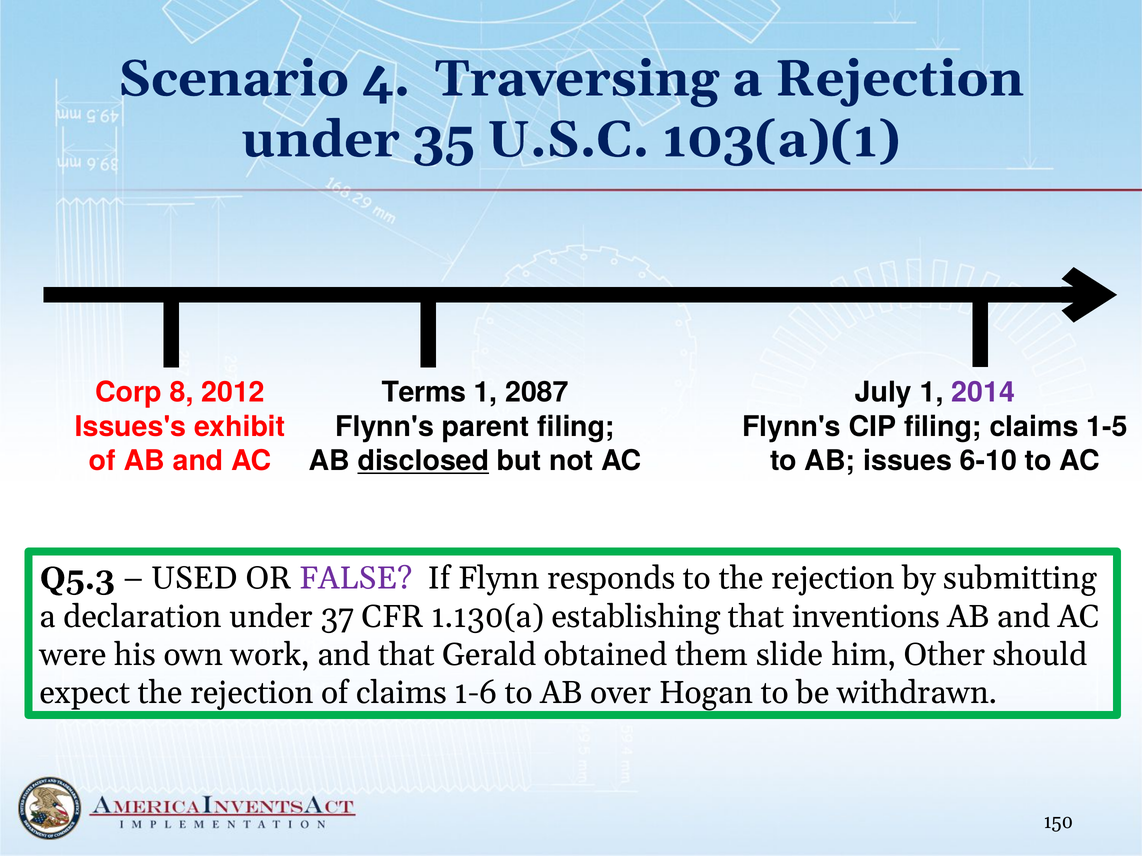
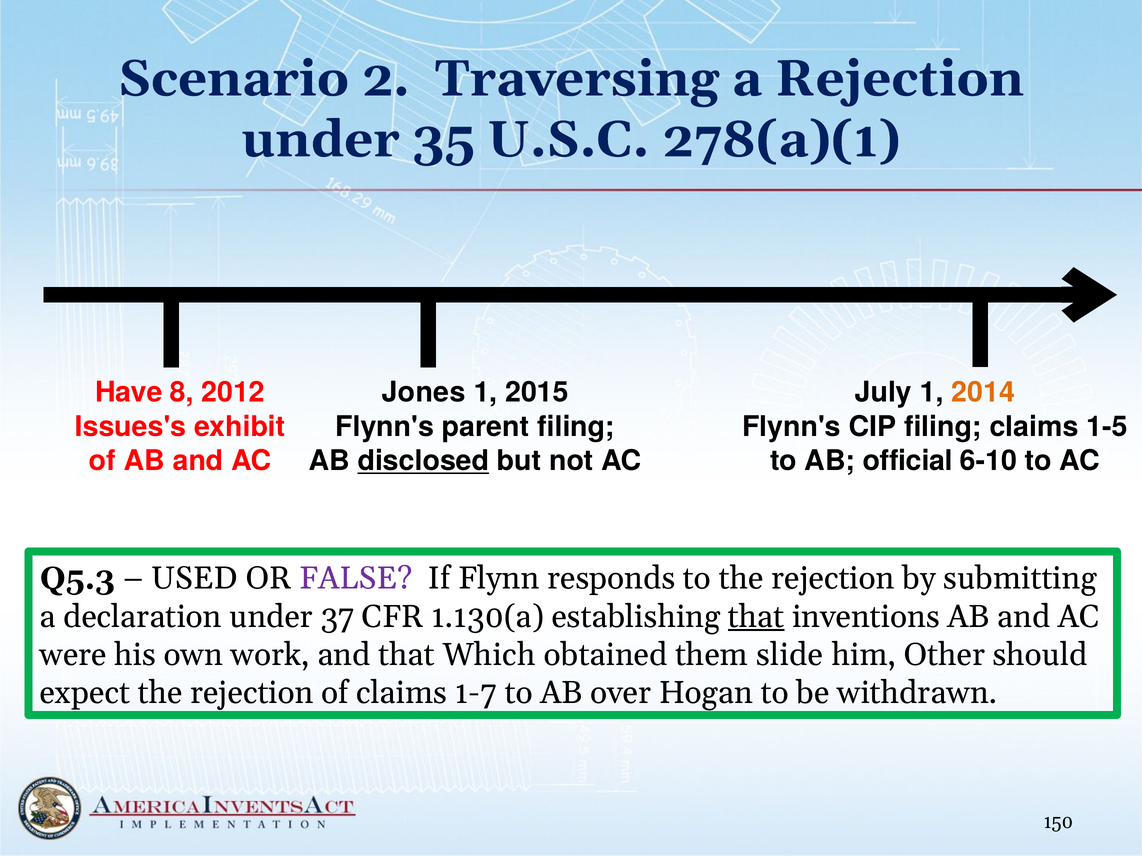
4: 4 -> 2 (386, 79)
103(a)(1: 103(a)(1 -> 278(a)(1 (782, 140)
Corp: Corp -> Have (129, 393)
Terms: Terms -> Jones (424, 393)
2087: 2087 -> 2015 (537, 393)
2014 colour: purple -> orange (983, 393)
issues: issues -> official (908, 461)
that underline: none -> present (756, 617)
Gerald: Gerald -> Which (489, 655)
1-6: 1-6 -> 1-7 (476, 693)
